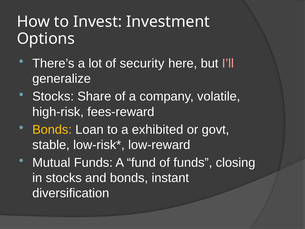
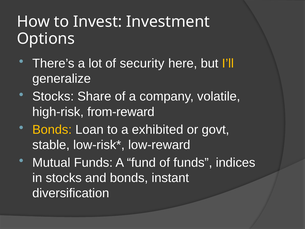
I’ll colour: pink -> yellow (228, 63)
fees-reward: fees-reward -> from-reward (121, 112)
closing: closing -> indices (236, 163)
